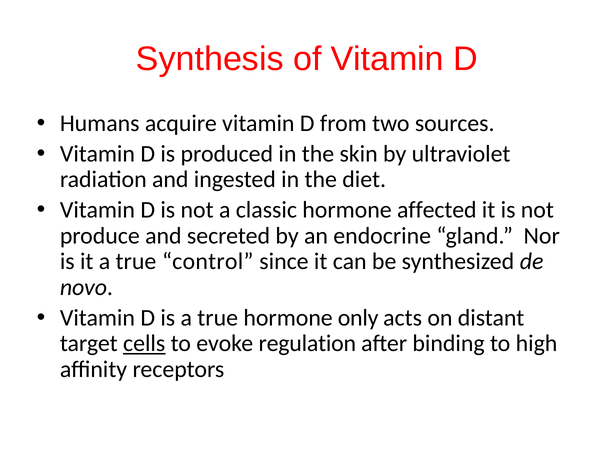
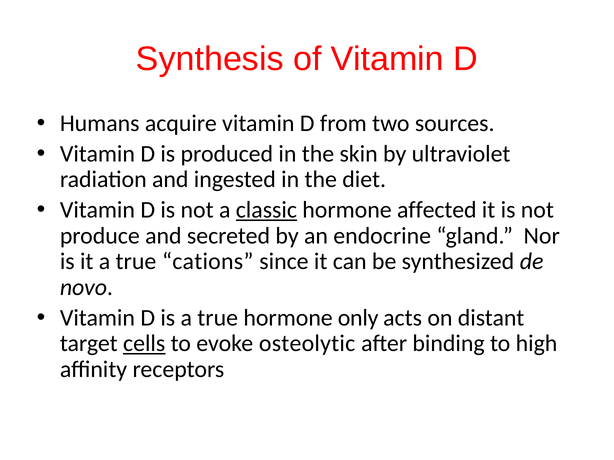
classic underline: none -> present (266, 210)
control: control -> cations (208, 262)
regulation: regulation -> osteolytic (307, 344)
